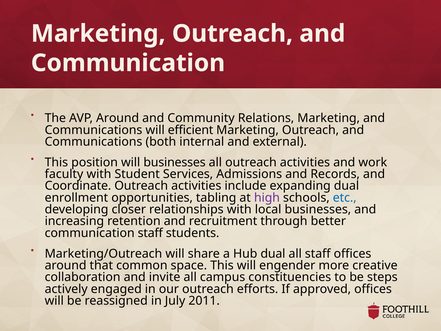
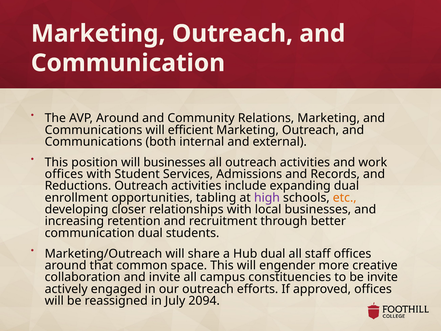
faculty: faculty -> offices (64, 174)
Coordinate: Coordinate -> Reductions (78, 186)
etc colour: blue -> orange (345, 198)
communication staff: staff -> dual (150, 233)
be steps: steps -> invite (382, 277)
2011: 2011 -> 2094 (204, 301)
